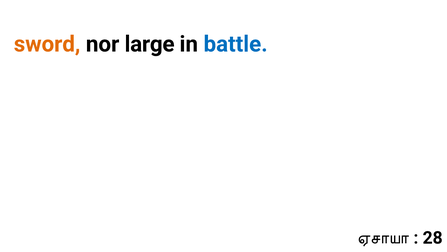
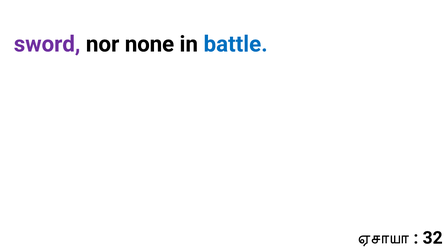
sword colour: orange -> purple (47, 44)
large: large -> none (149, 44)
28: 28 -> 32 (433, 237)
